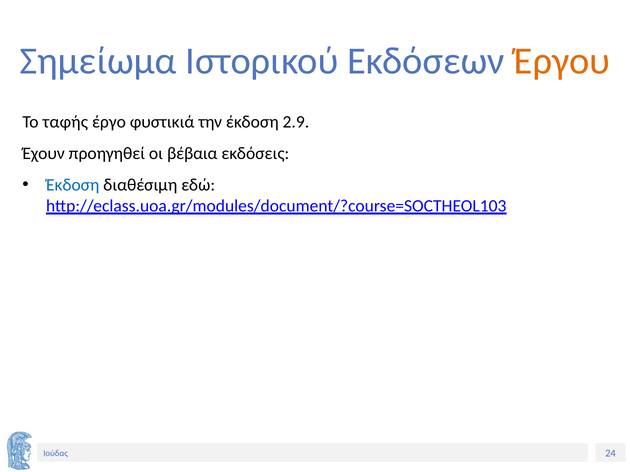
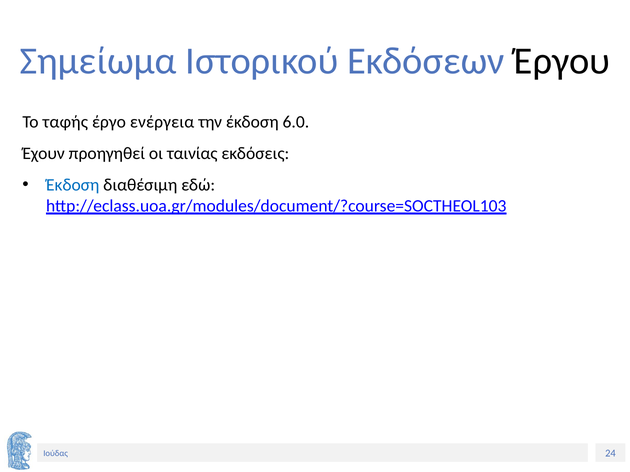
Έργου colour: orange -> black (562, 61)
φυστικιά: φυστικιά -> ενέργεια (162, 122)
2.9: 2.9 -> 6.0 (296, 122)
βέβαια: βέβαια -> ταινίας (192, 154)
